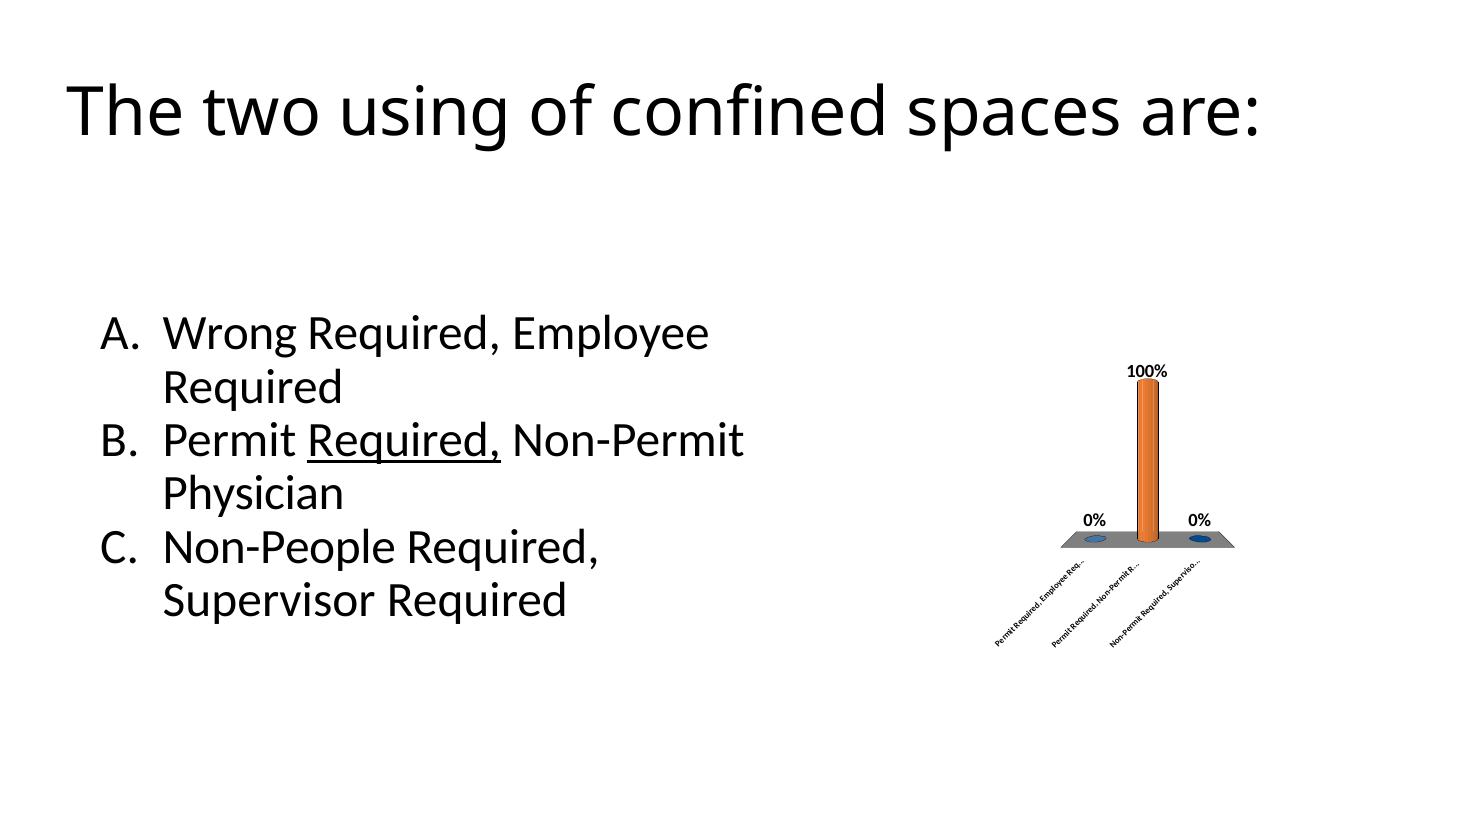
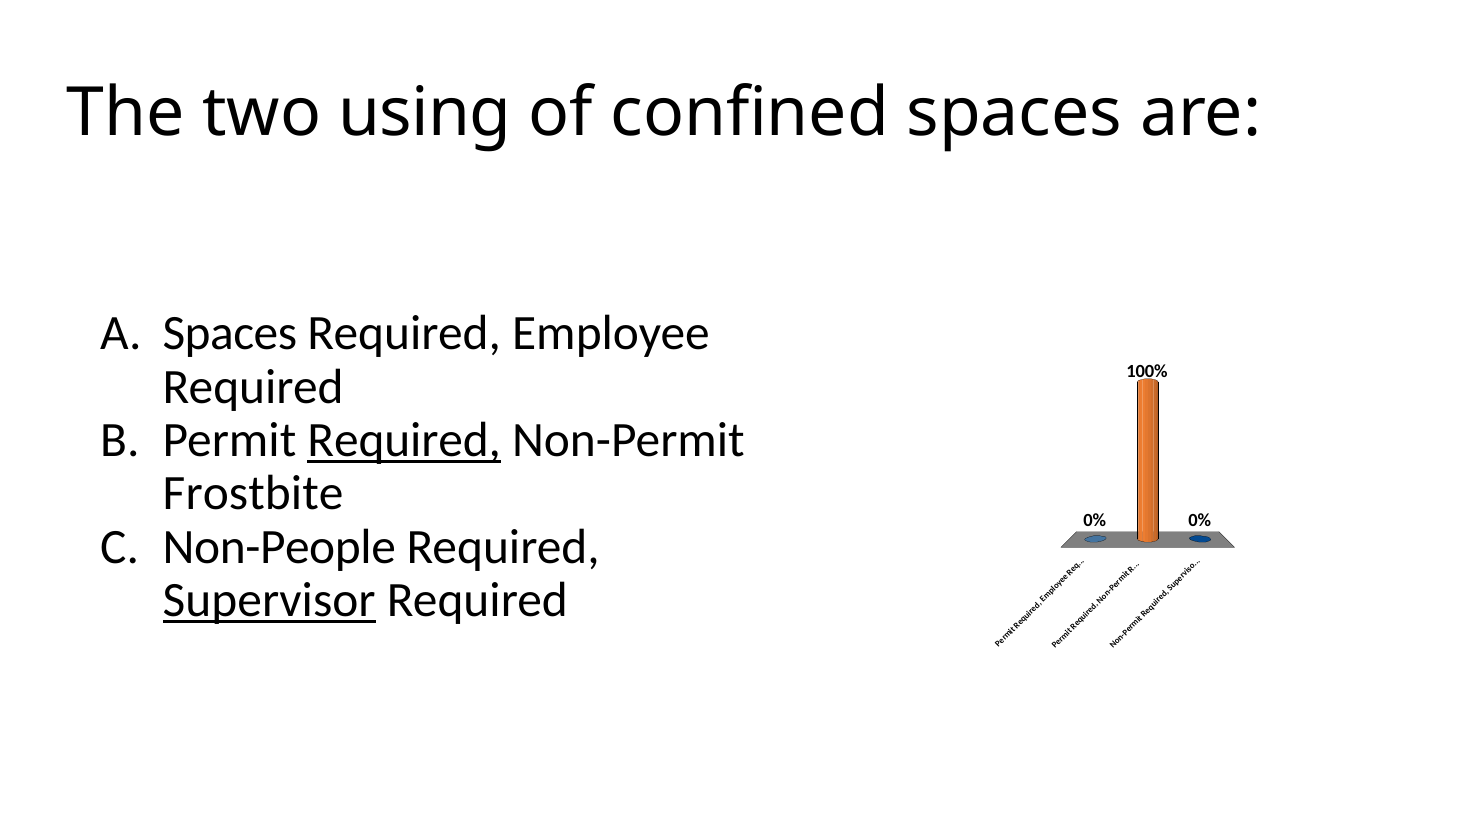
Wrong: Wrong -> Spaces (230, 333)
Physician: Physician -> Frostbite (253, 493)
Supervisor underline: none -> present (269, 600)
